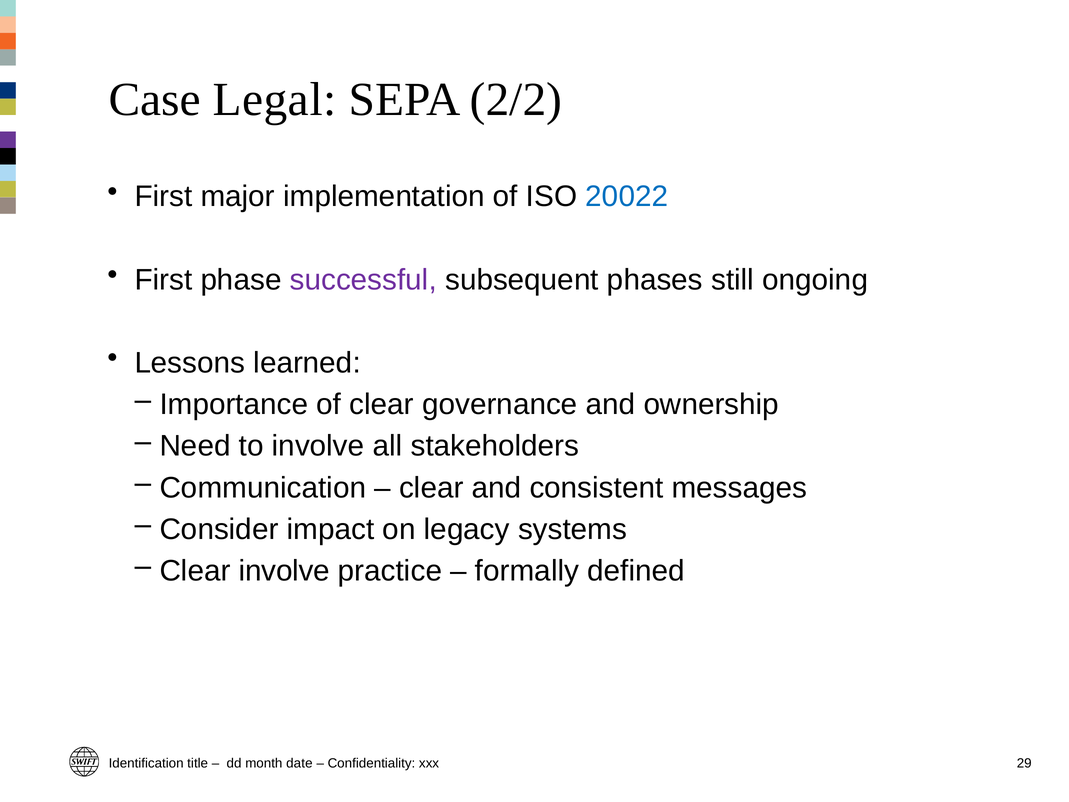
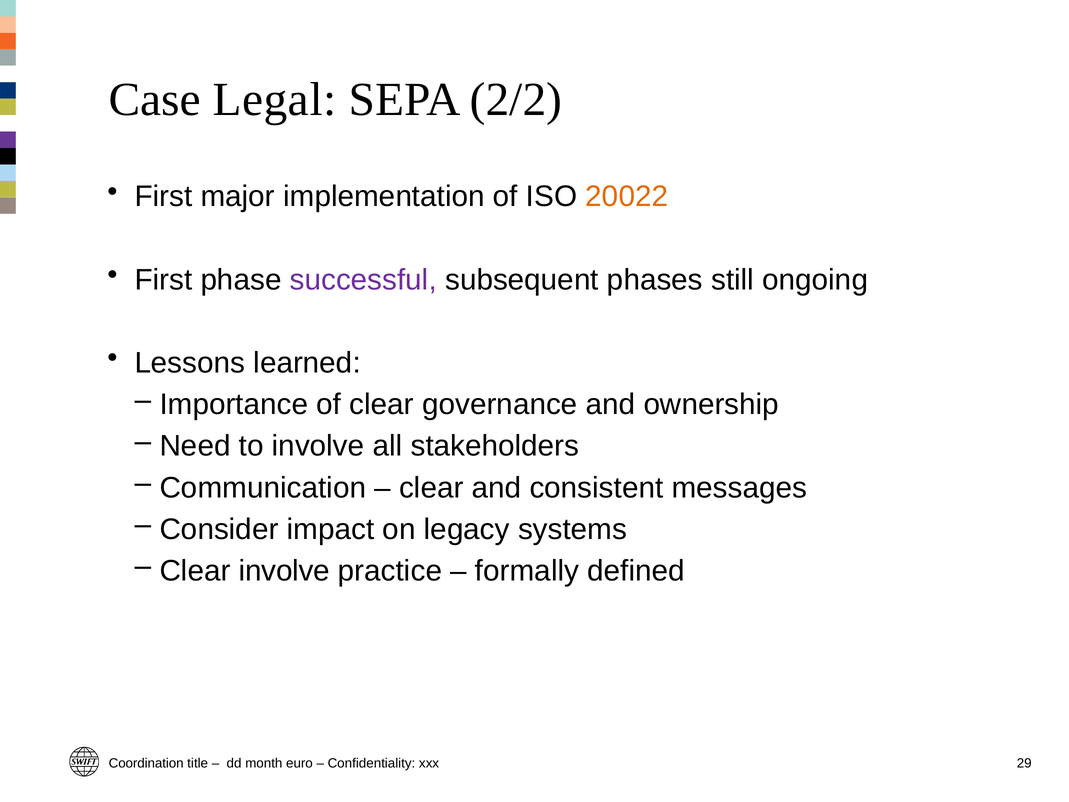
20022 colour: blue -> orange (627, 197)
Identification: Identification -> Coordination (146, 763)
date: date -> euro (299, 763)
